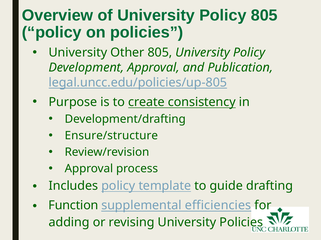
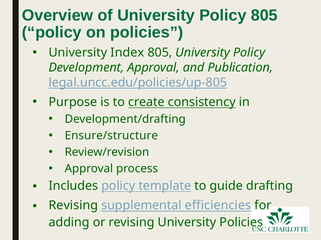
Other: Other -> Index (127, 53)
Function: Function -> Revising (73, 206)
